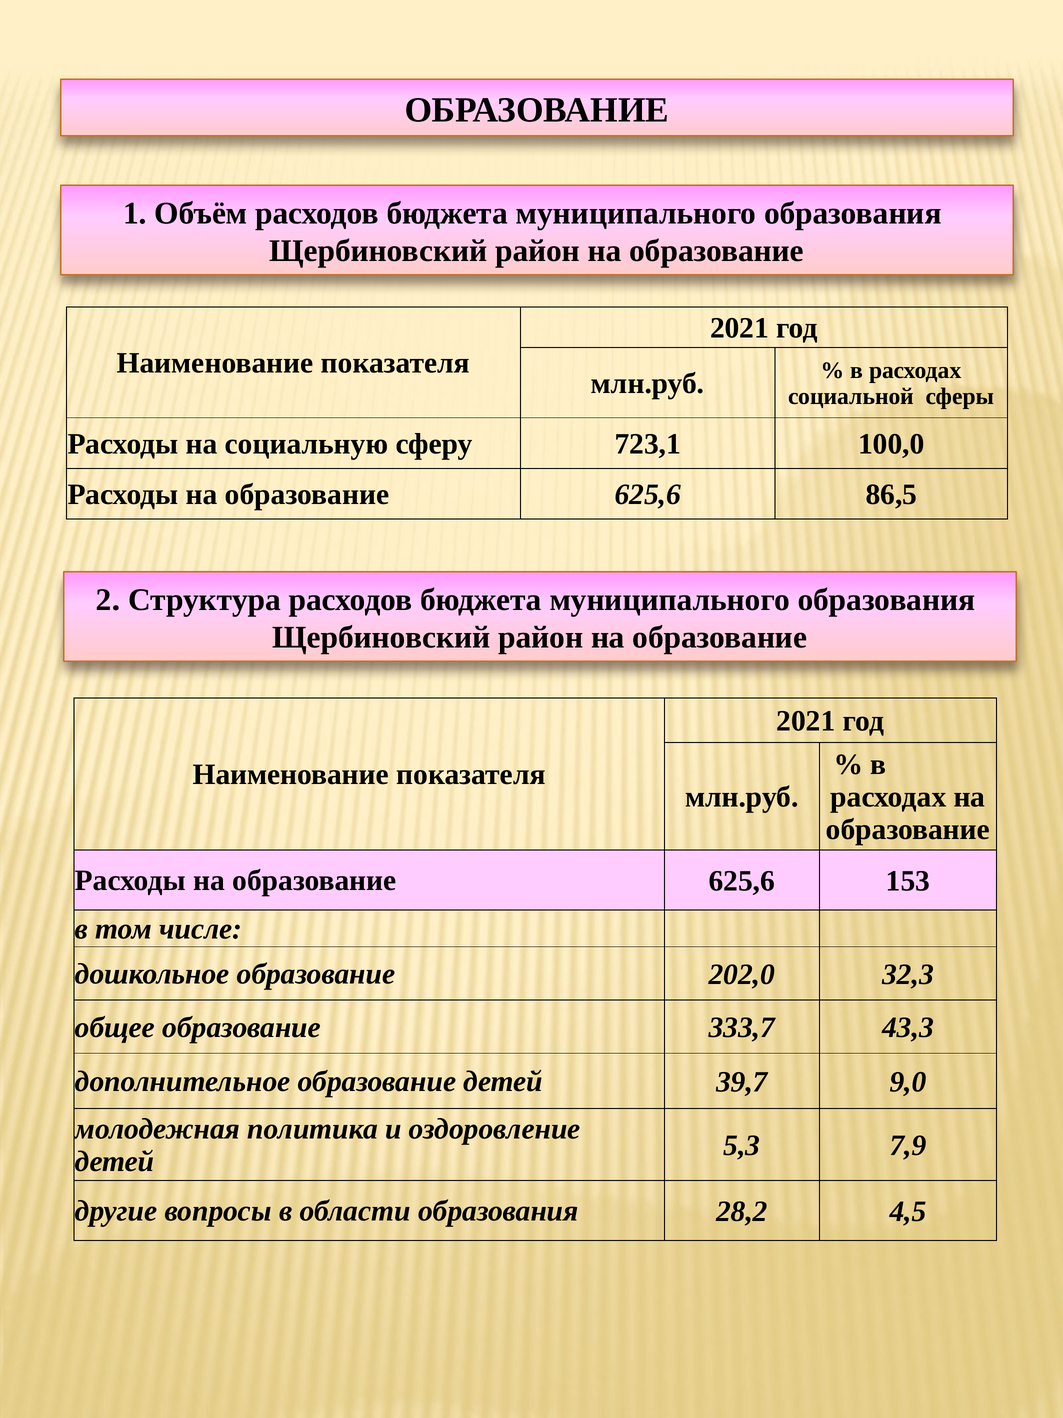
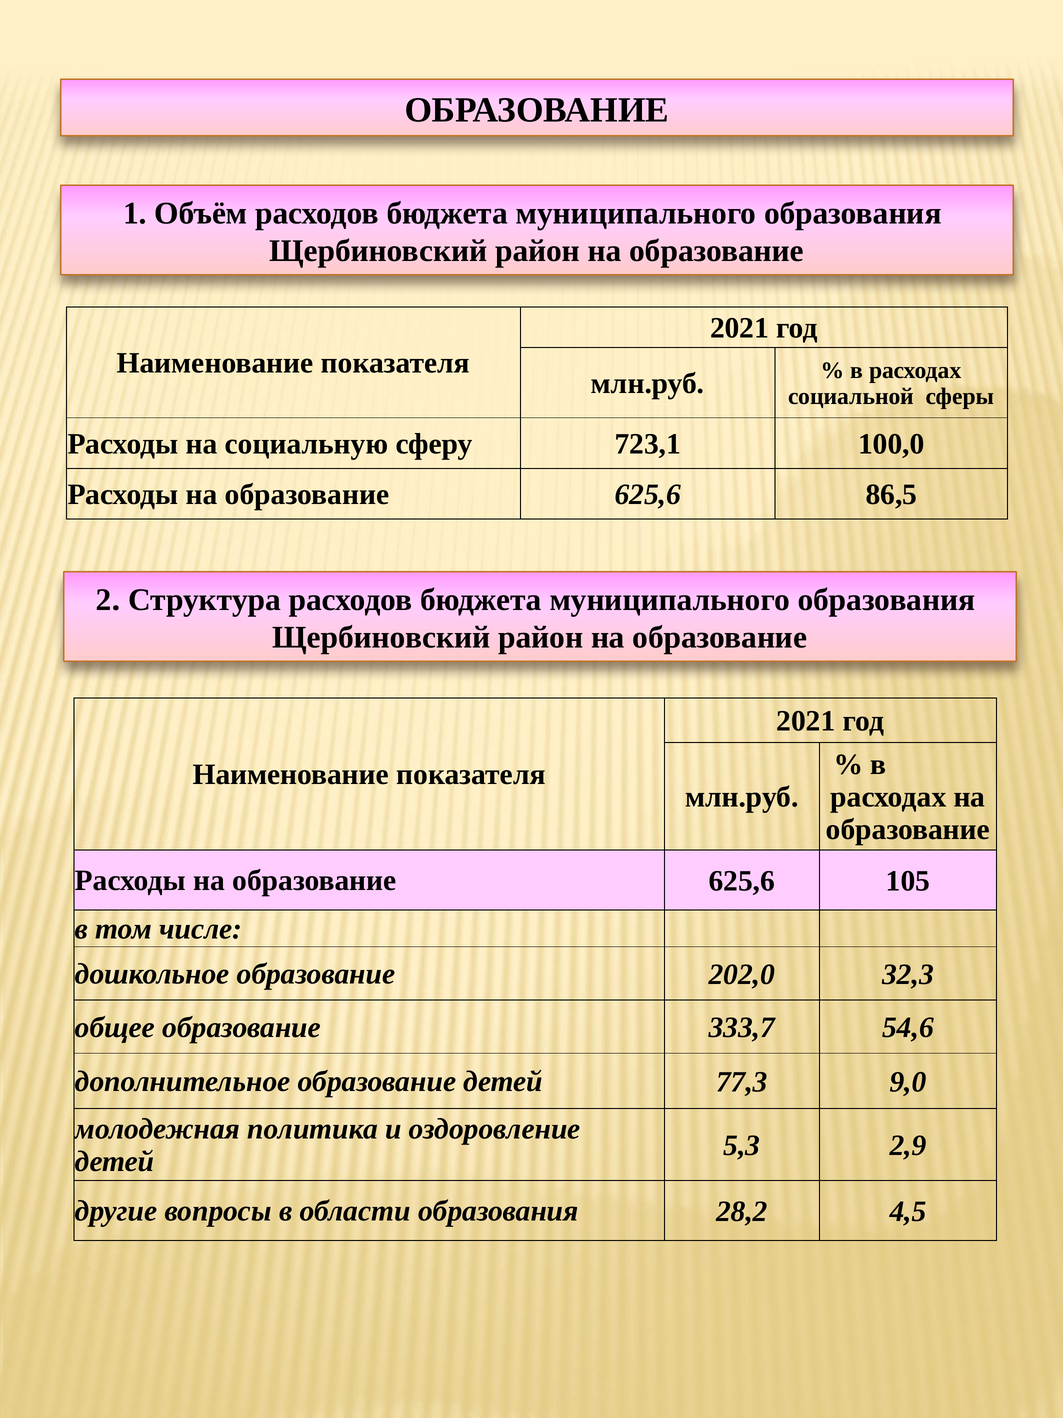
153: 153 -> 105 (908, 880)
43,3: 43,3 -> 54,6 (908, 1027)
39,7: 39,7 -> 77,3 (742, 1081)
7,9: 7,9 -> 2,9 (908, 1145)
